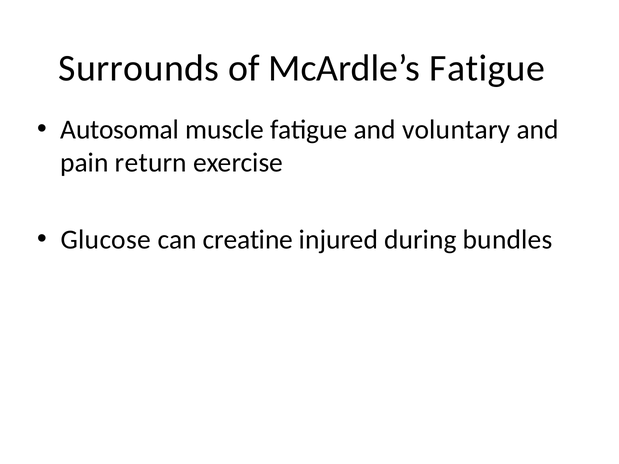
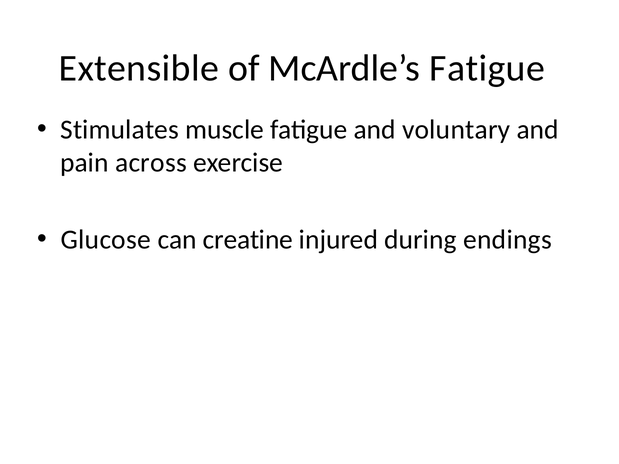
Surrounds: Surrounds -> Extensible (139, 68)
Autosomal: Autosomal -> Stimulates (120, 130)
return: return -> across (151, 163)
bundles: bundles -> endings (508, 240)
